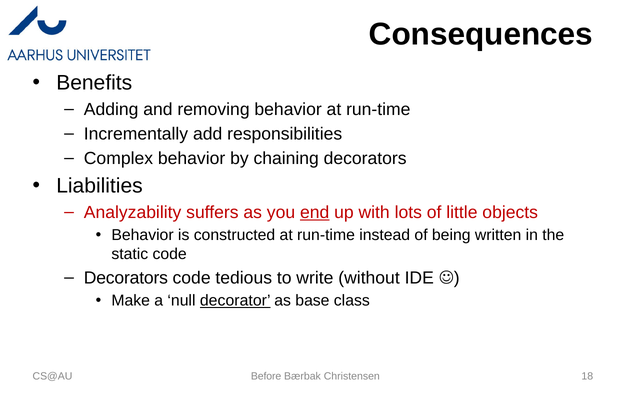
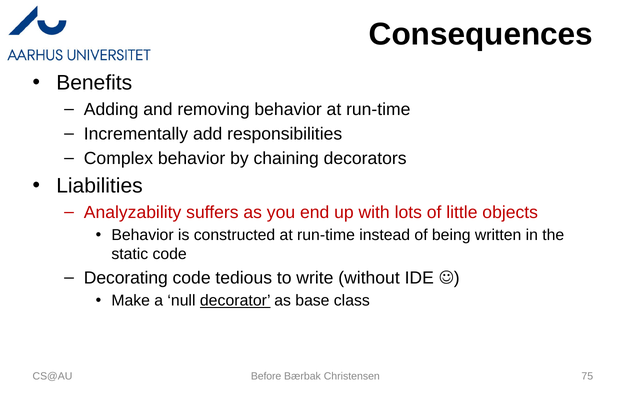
end underline: present -> none (315, 212)
Decorators: Decorators -> Decorating (126, 278)
18: 18 -> 75 (587, 377)
